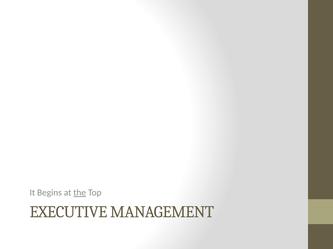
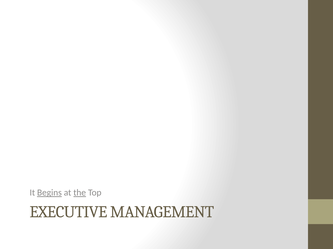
Begins underline: none -> present (49, 193)
